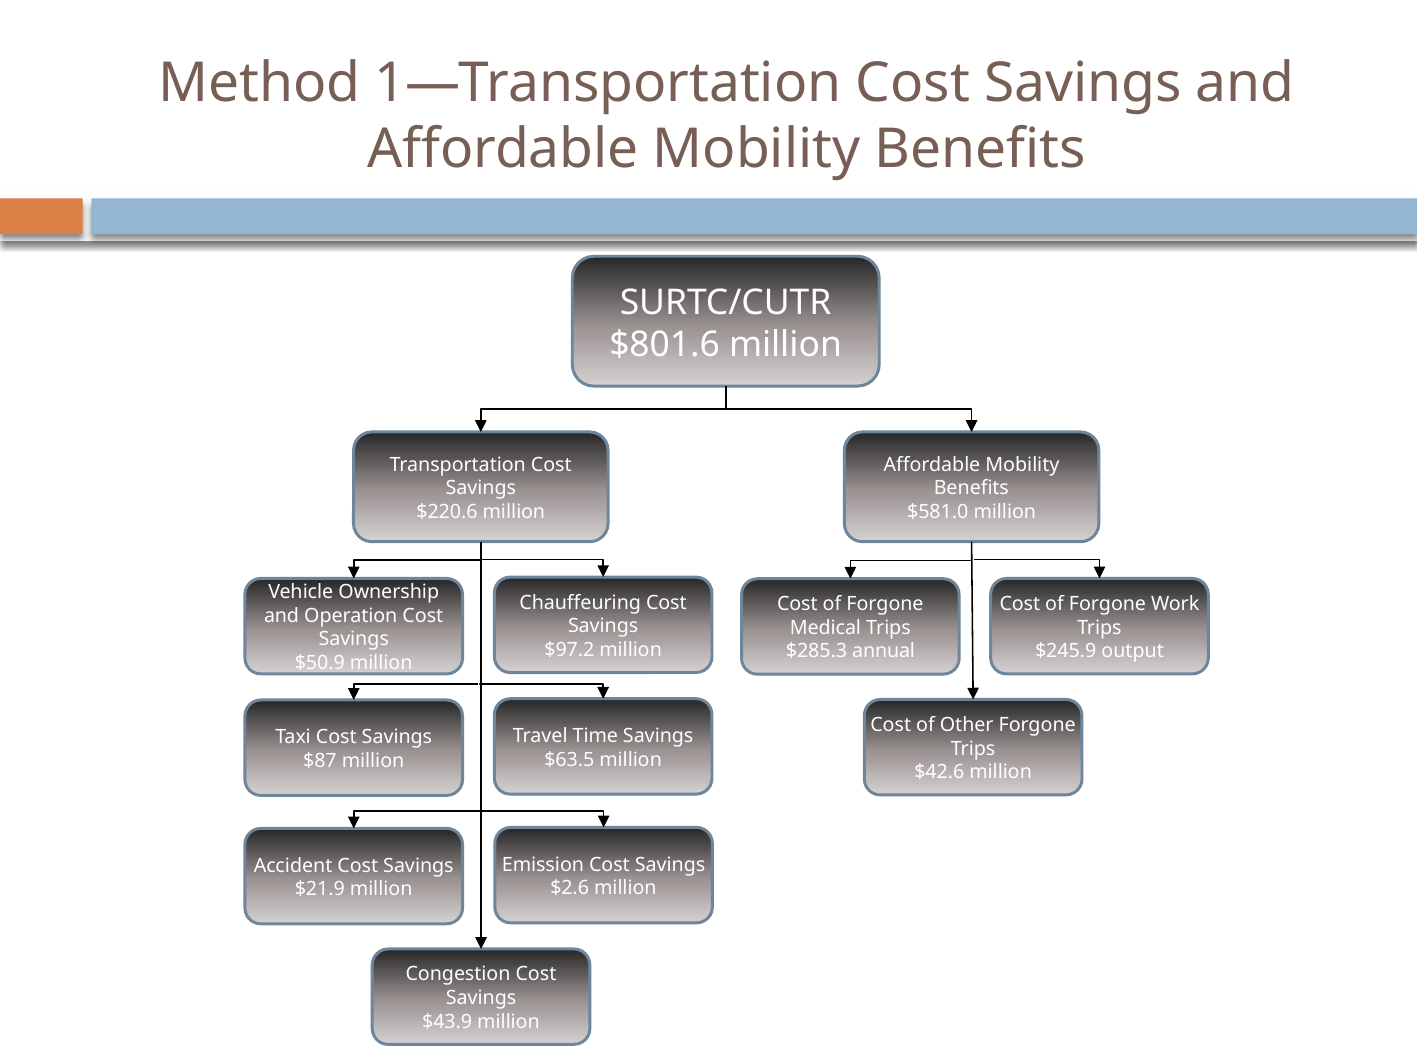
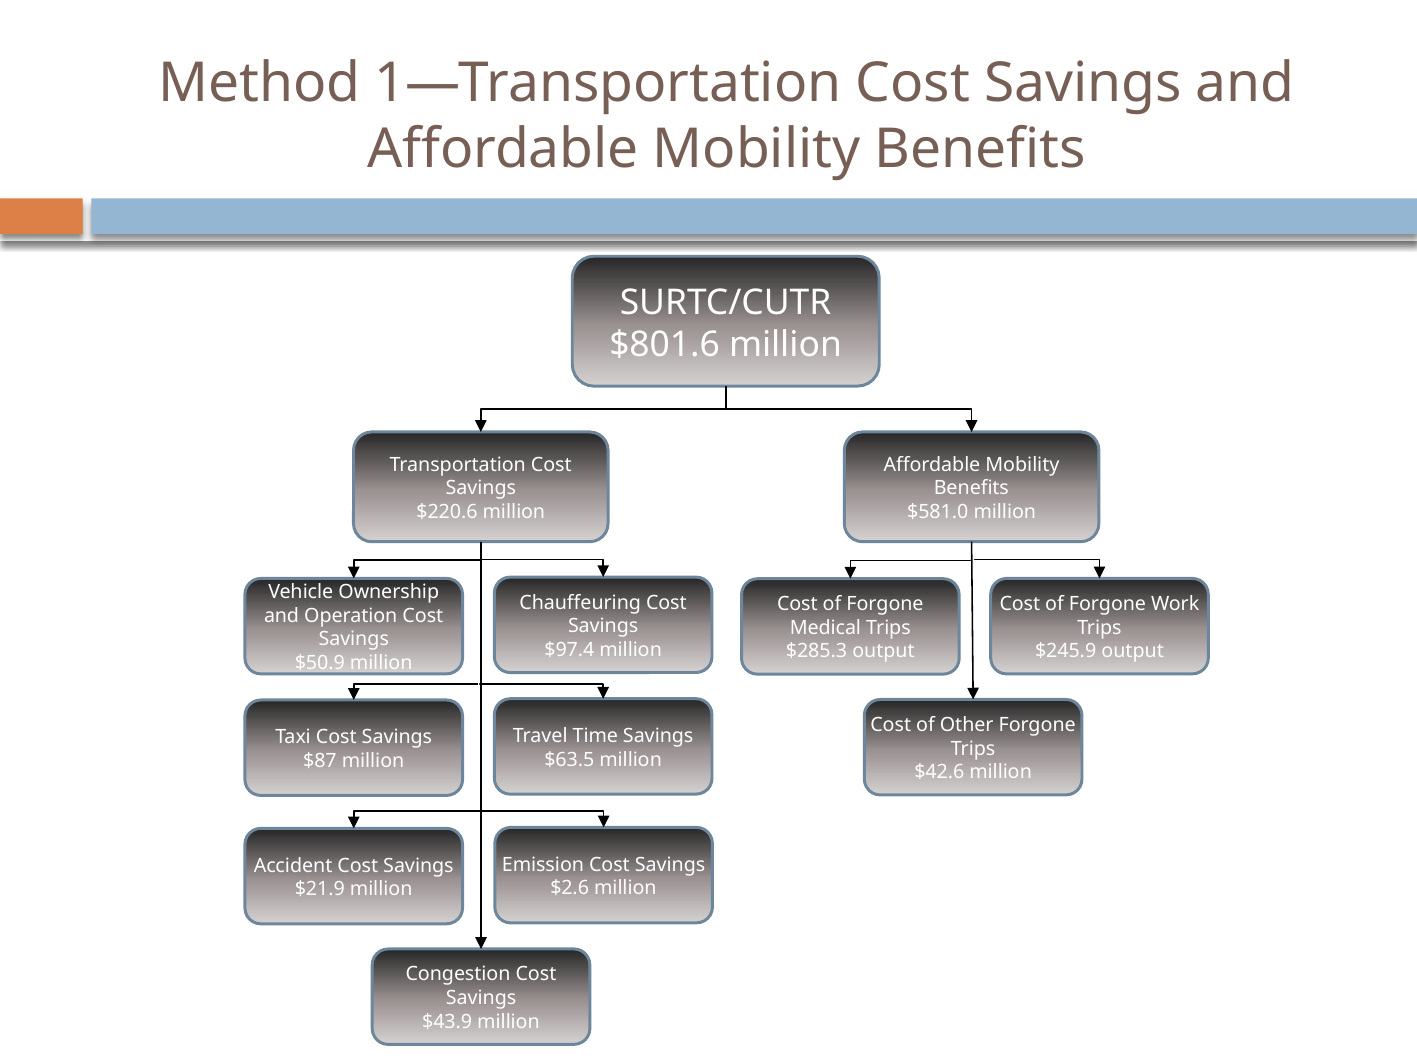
$97.2: $97.2 -> $97.4 (569, 650)
$285.3 annual: annual -> output (884, 651)
